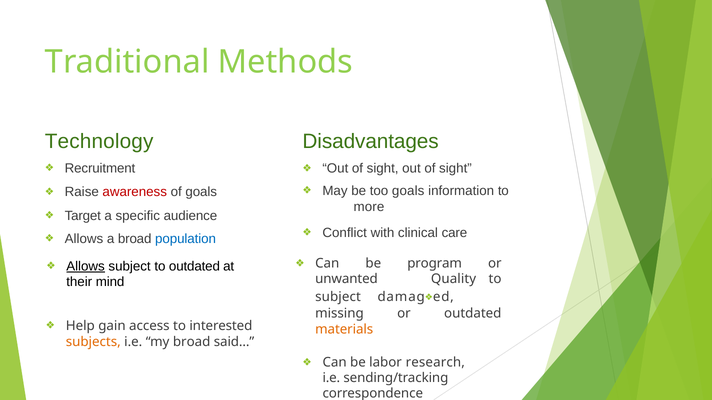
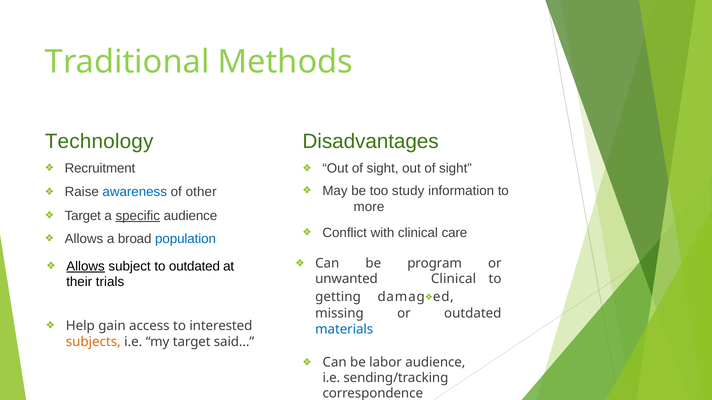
too goals: goals -> study (408, 191)
awareness colour: red -> blue (135, 192)
of goals: goals -> other (201, 192)
specific underline: none -> present (138, 216)
unwanted Quality: Quality -> Clinical (454, 279)
mind: mind -> trials (110, 282)
subject: subject -> getting (338, 297)
materials colour: orange -> blue (344, 330)
my broad: broad -> target (192, 342)
labor research: research -> audience (435, 363)
